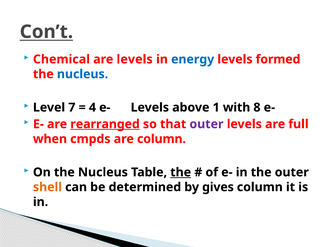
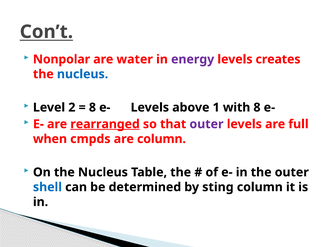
Chemical: Chemical -> Nonpolar (62, 59)
are levels: levels -> water (135, 59)
energy colour: blue -> purple (193, 59)
formed: formed -> creates (278, 59)
7: 7 -> 2 (72, 108)
4: 4 -> 8 (92, 108)
the underline: present -> none (181, 173)
shell colour: orange -> blue (47, 187)
gives: gives -> sting (218, 187)
